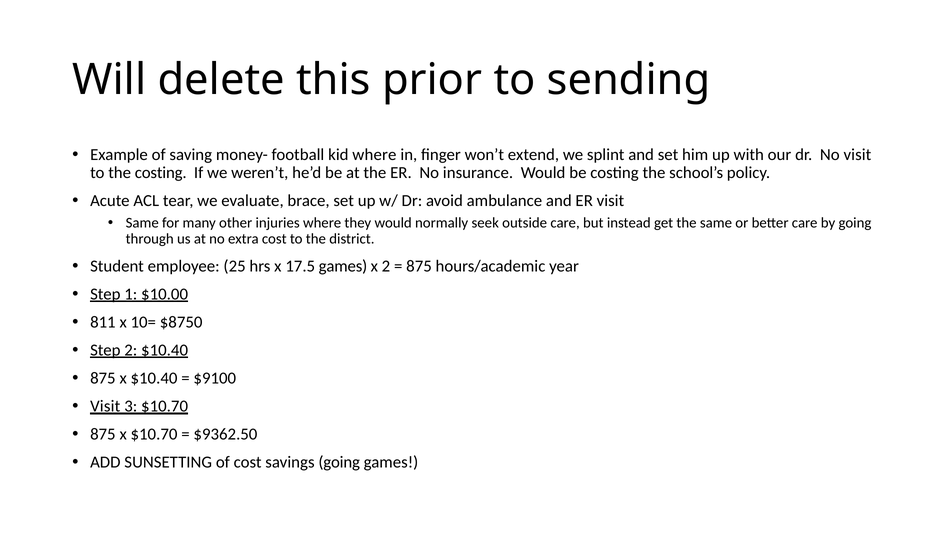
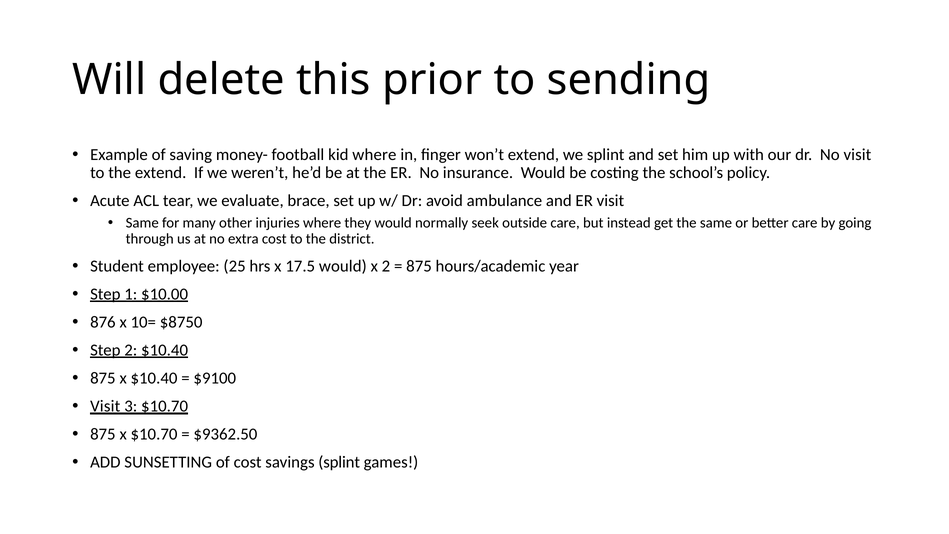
the costing: costing -> extend (161, 173)
17.5 games: games -> would (343, 266)
811: 811 -> 876 (103, 322)
savings going: going -> splint (339, 462)
